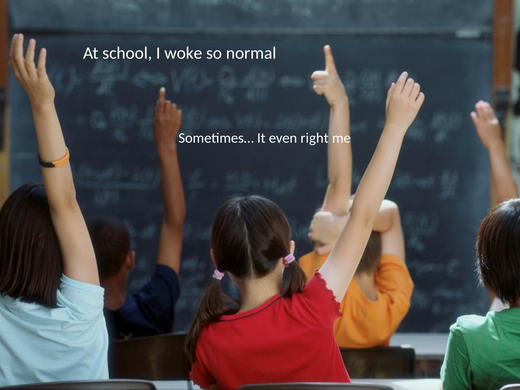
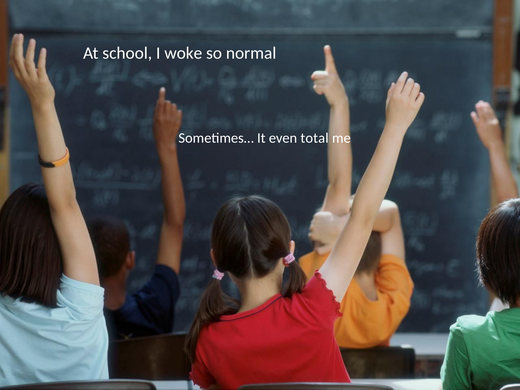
right: right -> total (315, 138)
